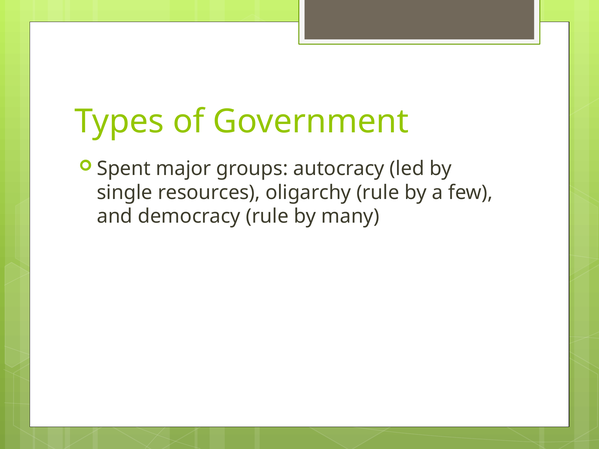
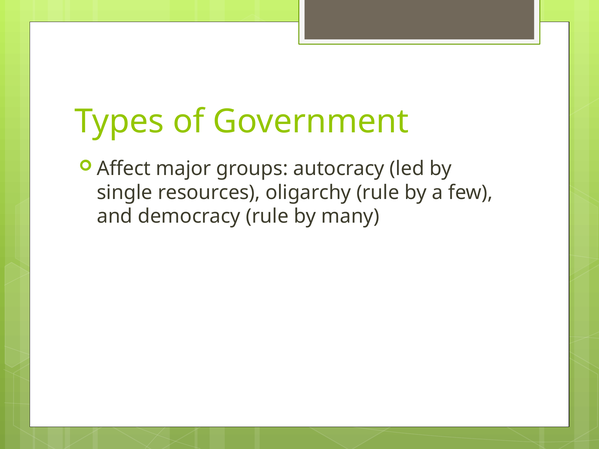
Spent: Spent -> Affect (124, 169)
